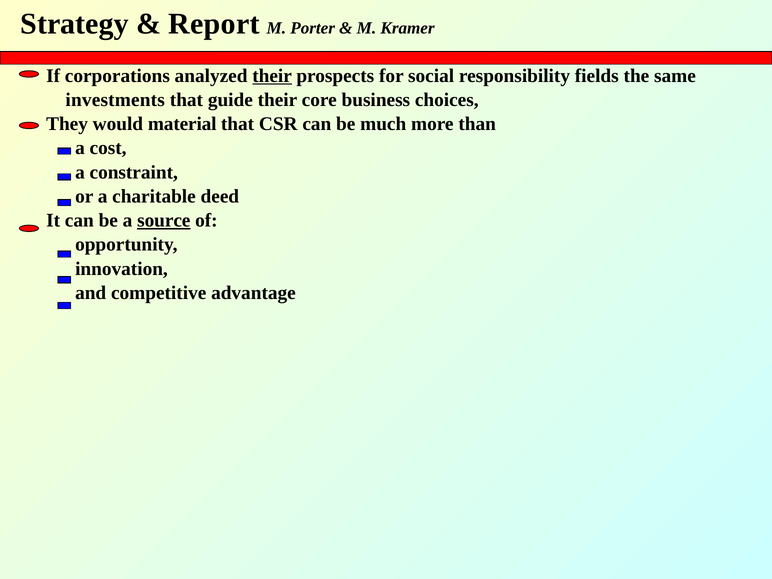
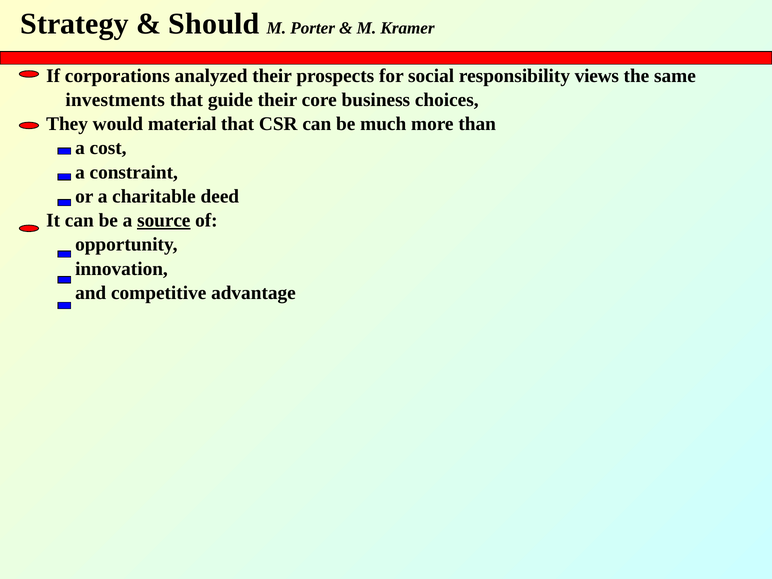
Report: Report -> Should (214, 24)
their underline: present -> none (272, 76)
fields: fields -> views (597, 76)
